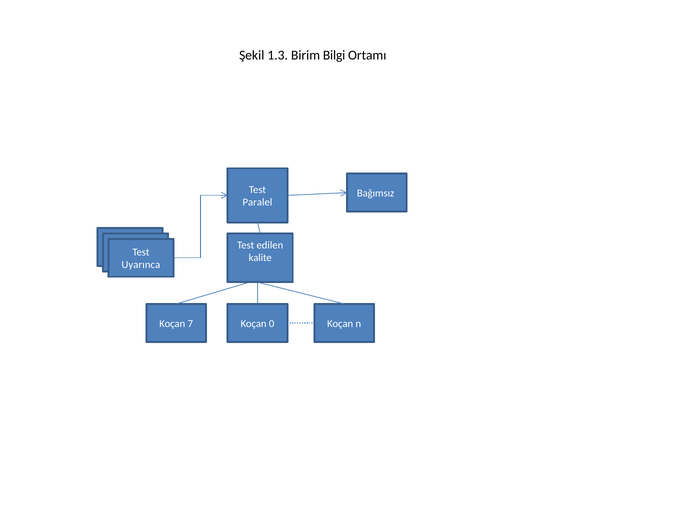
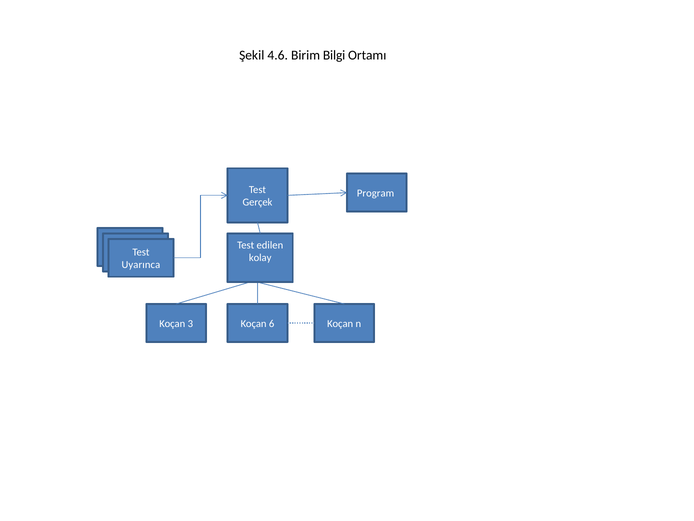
1.3: 1.3 -> 4.6 (278, 55)
Bağımsız: Bağımsız -> Program (376, 193)
Paralel: Paralel -> Gerçek (258, 202)
kalite: kalite -> kolay (260, 258)
7: 7 -> 3 (190, 323)
0: 0 -> 6 (272, 323)
